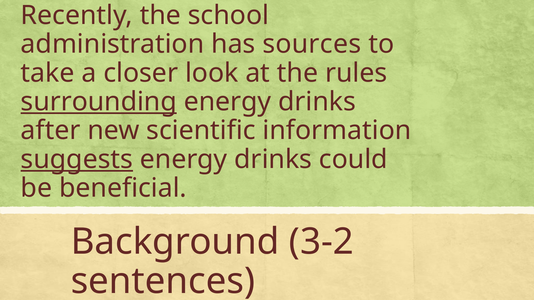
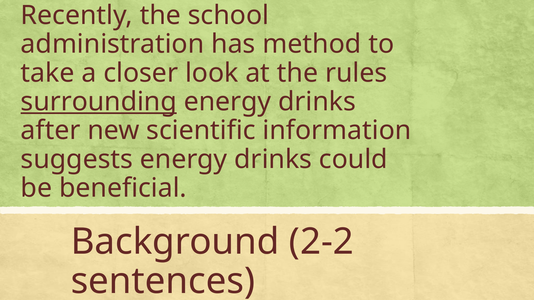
sources: sources -> method (312, 44)
suggests underline: present -> none (77, 160)
3-2: 3-2 -> 2-2 (321, 242)
